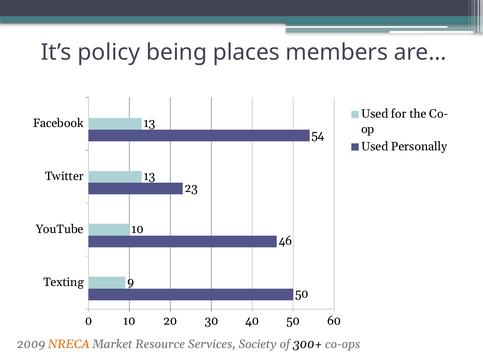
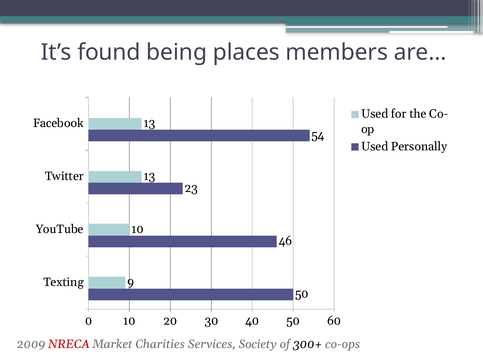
policy: policy -> found (109, 52)
NRECA colour: orange -> red (69, 345)
Resource: Resource -> Charities (160, 345)
